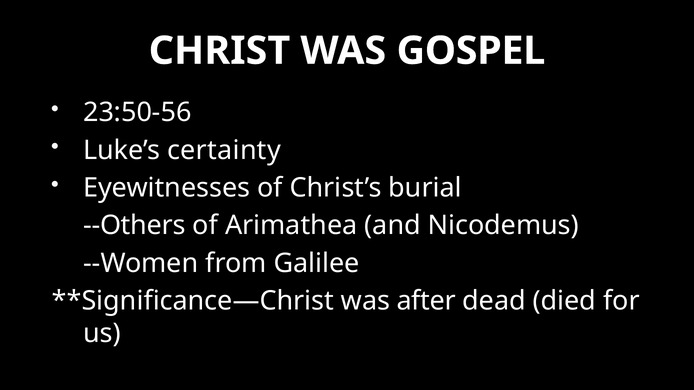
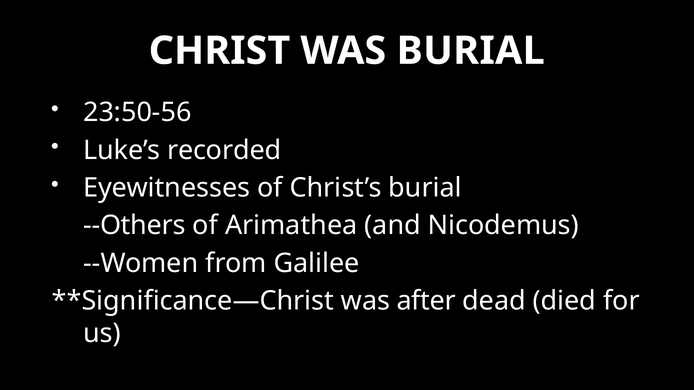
WAS GOSPEL: GOSPEL -> BURIAL (471, 51)
certainty: certainty -> recorded (224, 150)
